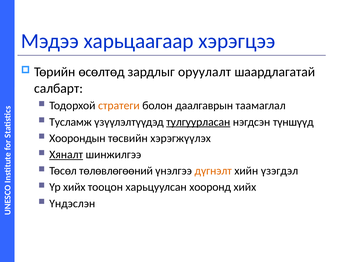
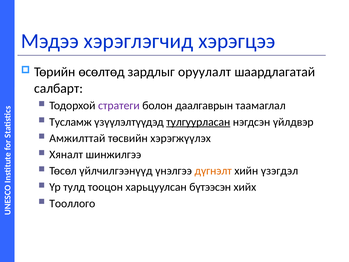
харьцаагаар: харьцаагаар -> хэрэглэгчид (138, 41)
стратеги colour: orange -> purple (119, 106)
түншүүд: түншүүд -> үйлдвэр (293, 122)
Хоорондын: Хоорондын -> Амжилттай (77, 138)
Хяналт underline: present -> none (66, 154)
төлөвлөгөөний: төлөвлөгөөний -> үйлчилгээнүүд (116, 171)
Үр хийх: хийх -> тулд (74, 187)
хооронд: хооронд -> бүтээсэн (210, 187)
Үндэслэн: Үндэслэн -> Тооллого (72, 203)
